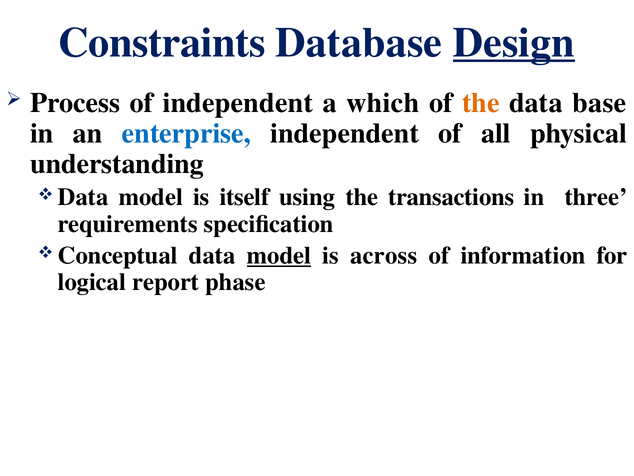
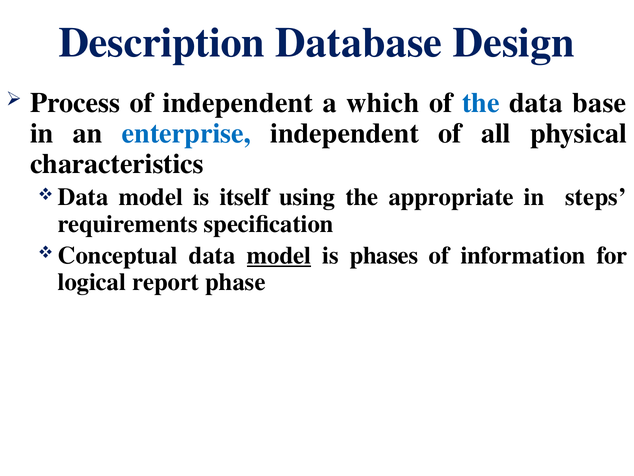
Constraints: Constraints -> Description (162, 43)
Design underline: present -> none (514, 43)
the colour: orange -> blue (481, 103)
understanding: understanding -> characteristics (117, 164)
transactions: transactions -> appropriate (451, 197)
three: three -> steps (596, 197)
across: across -> phases (384, 255)
